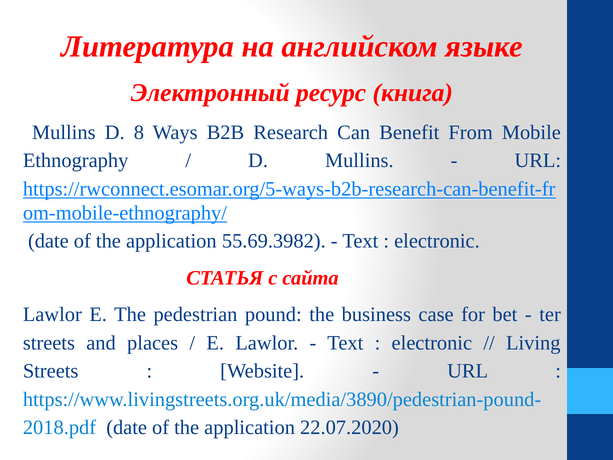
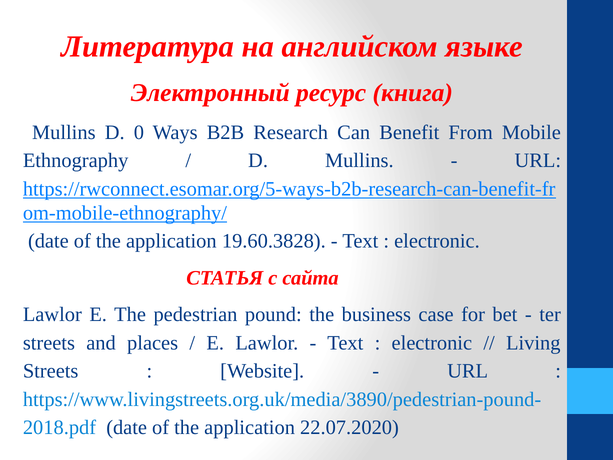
8: 8 -> 0 (139, 132)
55.69.3982: 55.69.3982 -> 19.60.3828 (274, 241)
